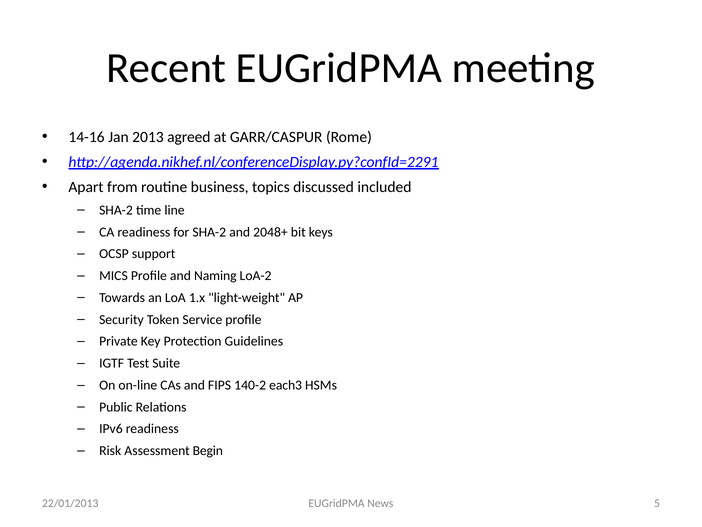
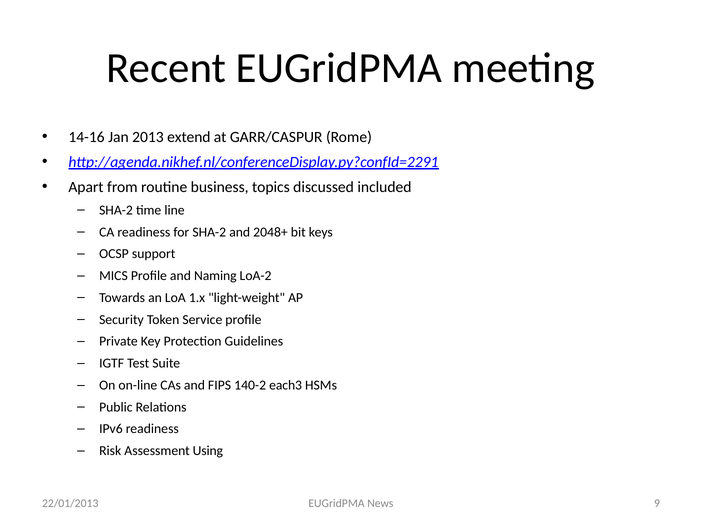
agreed: agreed -> extend (189, 137)
Begin: Begin -> Using (208, 450)
5: 5 -> 9 (657, 503)
